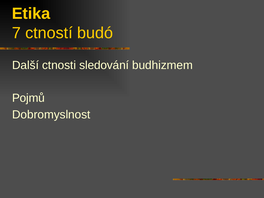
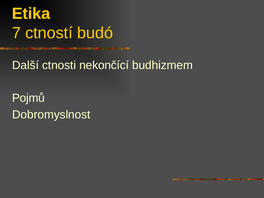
sledování: sledování -> nekončící (104, 65)
